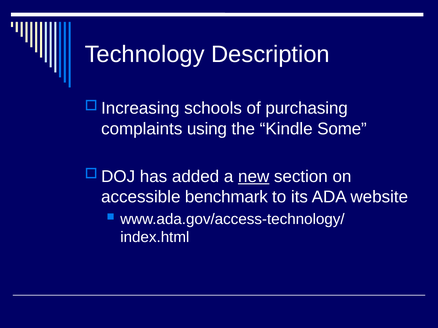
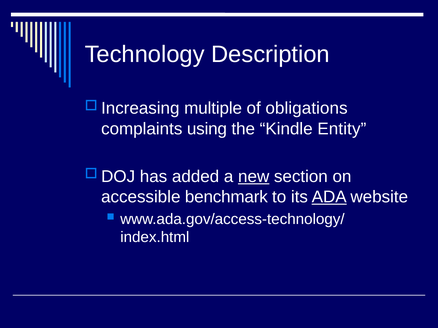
schools: schools -> multiple (213, 108)
purchasing: purchasing -> obligations (307, 108)
Some: Some -> Entity (342, 129)
ADA underline: none -> present (329, 197)
